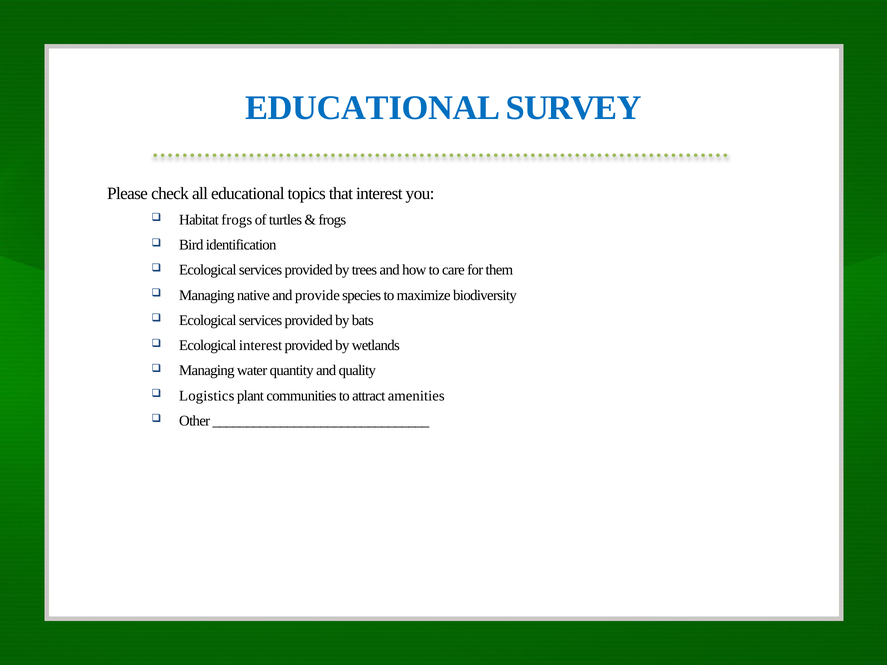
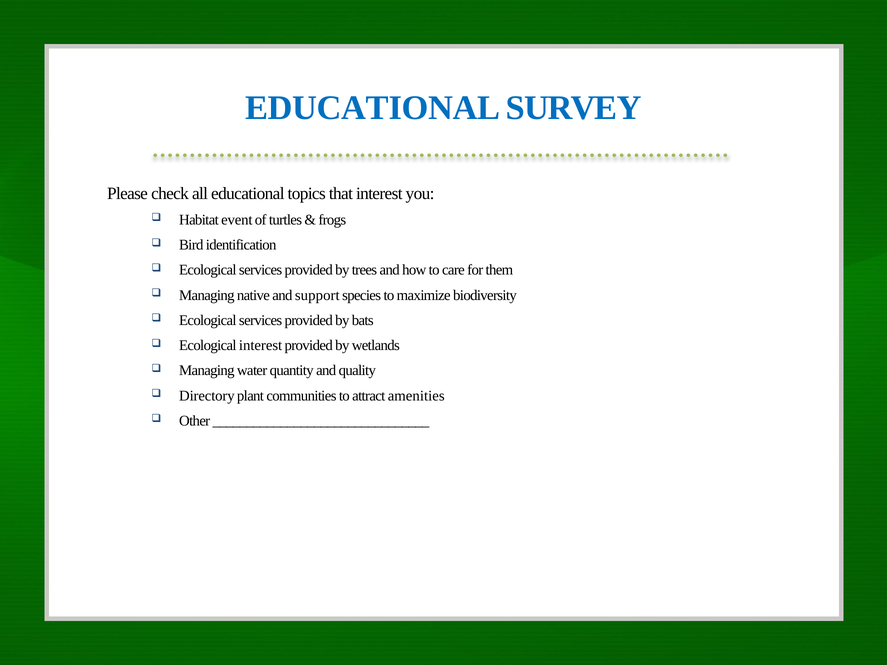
Habitat frogs: frogs -> event (237, 220)
provide: provide -> support (317, 295)
Logistics: Logistics -> Directory (207, 396)
